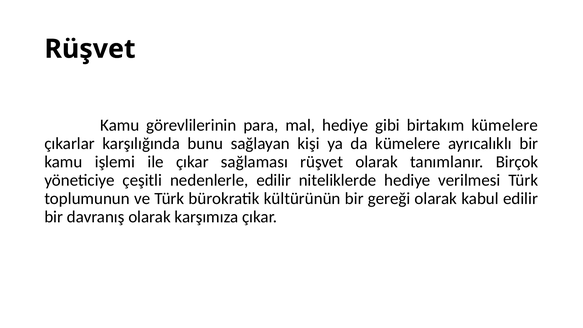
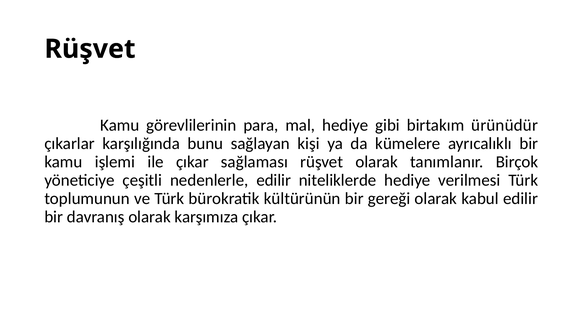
birtakım kümelere: kümelere -> ürünüdür (505, 125)
